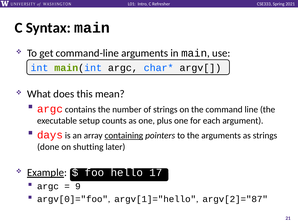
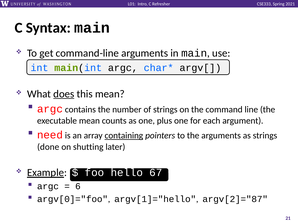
does underline: none -> present (64, 94)
executable setup: setup -> mean (89, 120)
days: days -> need (50, 135)
17: 17 -> 67 (156, 172)
9: 9 -> 6 (78, 186)
